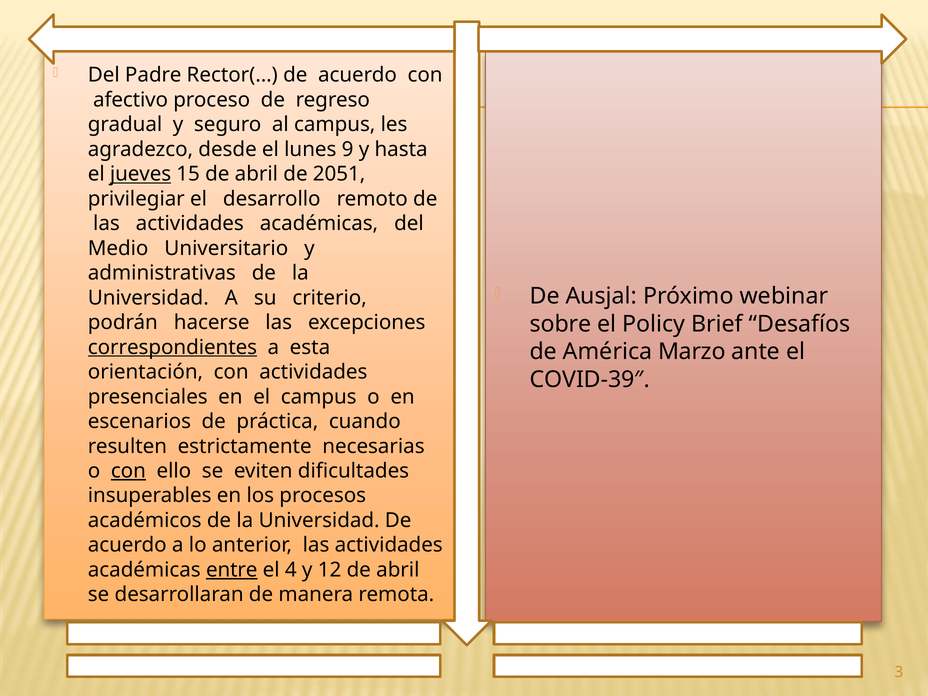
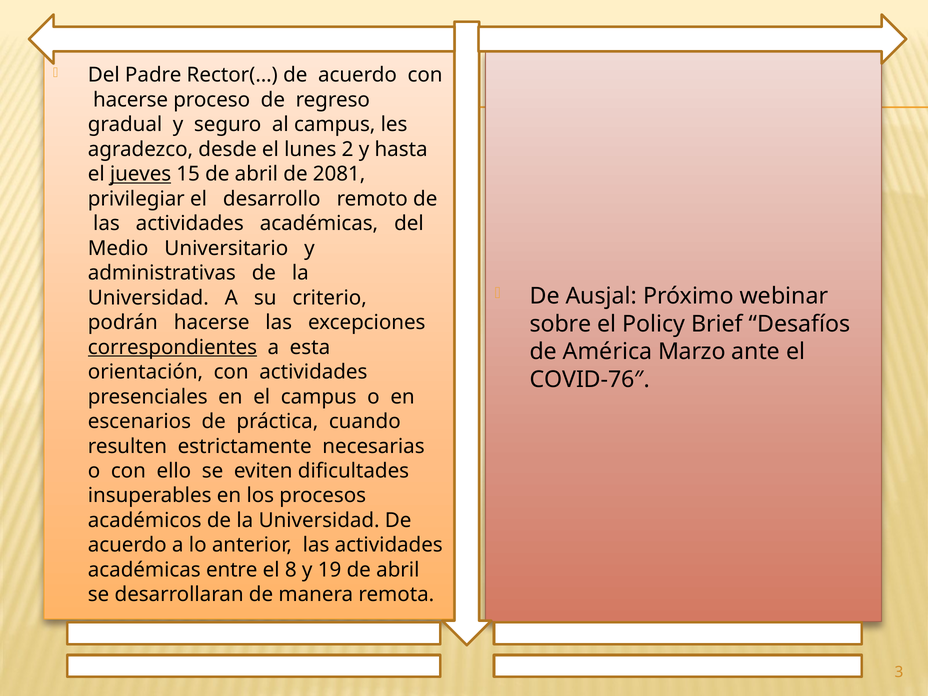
afectivo: afectivo -> hacerse (131, 100)
9: 9 -> 2 (348, 149)
2051: 2051 -> 2081 (339, 174)
COVID-39″: COVID-39″ -> COVID-76″ (590, 380)
con underline: present -> none (128, 471)
entre underline: present -> none (232, 570)
4: 4 -> 8 (291, 570)
12: 12 -> 19 (330, 570)
